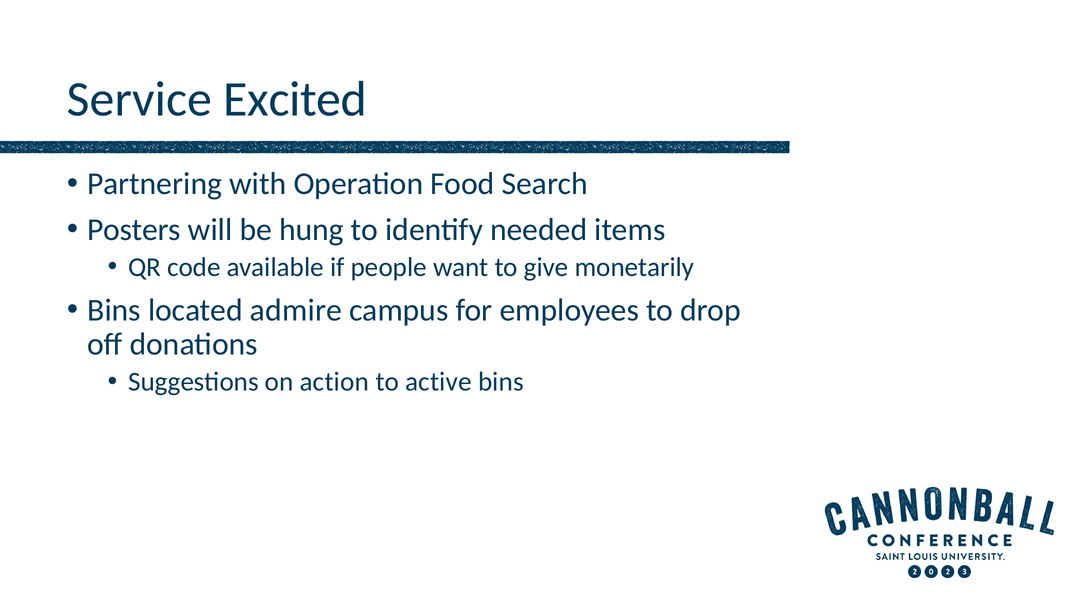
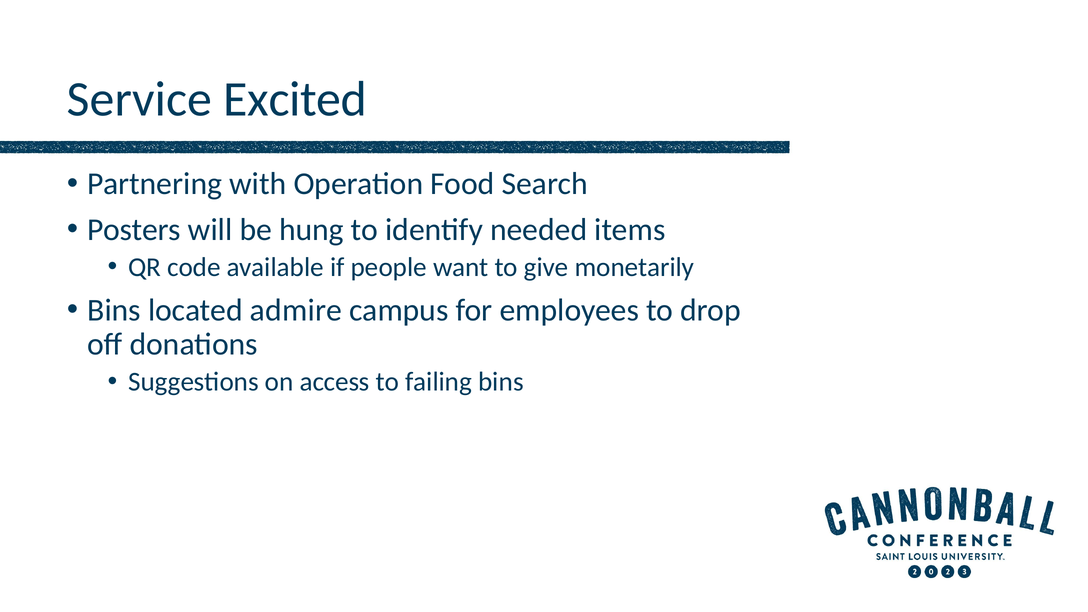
action: action -> access (335, 382)
active: active -> failing (439, 382)
